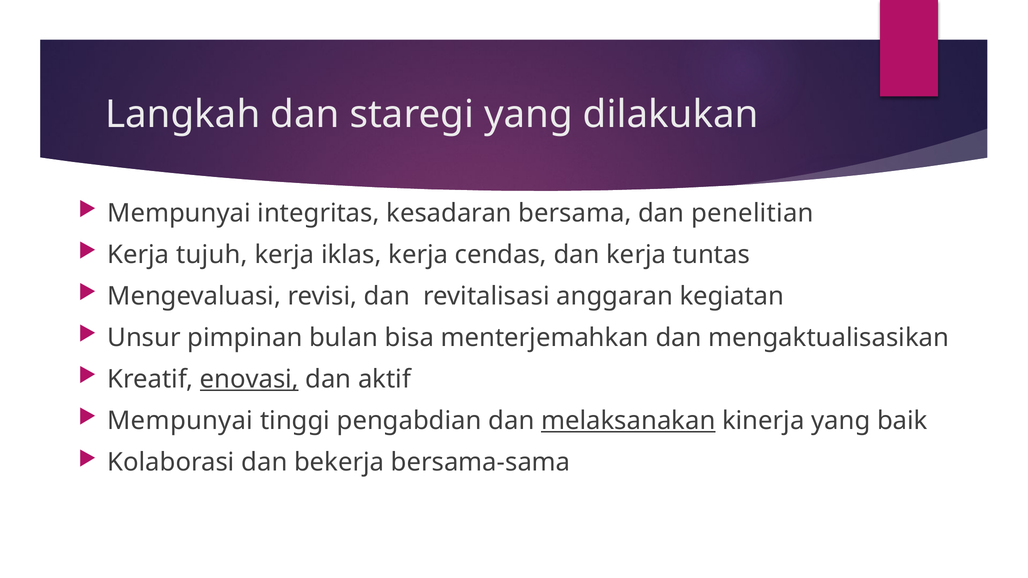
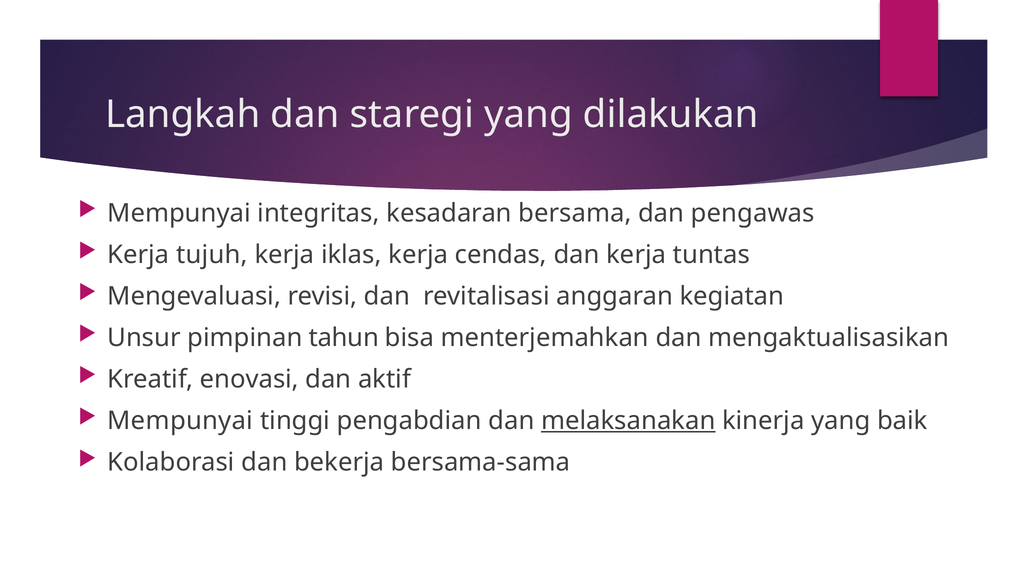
penelitian: penelitian -> pengawas (753, 213)
bulan: bulan -> tahun (344, 338)
enovasi underline: present -> none (249, 380)
